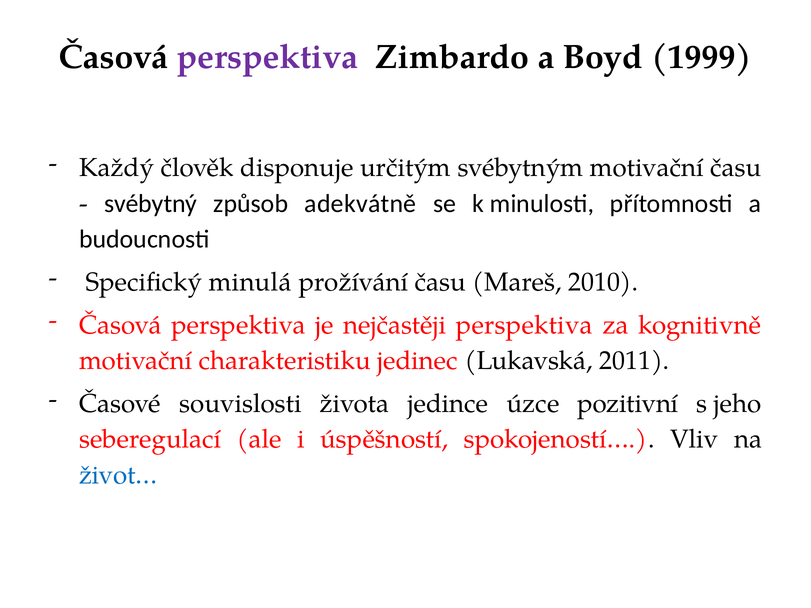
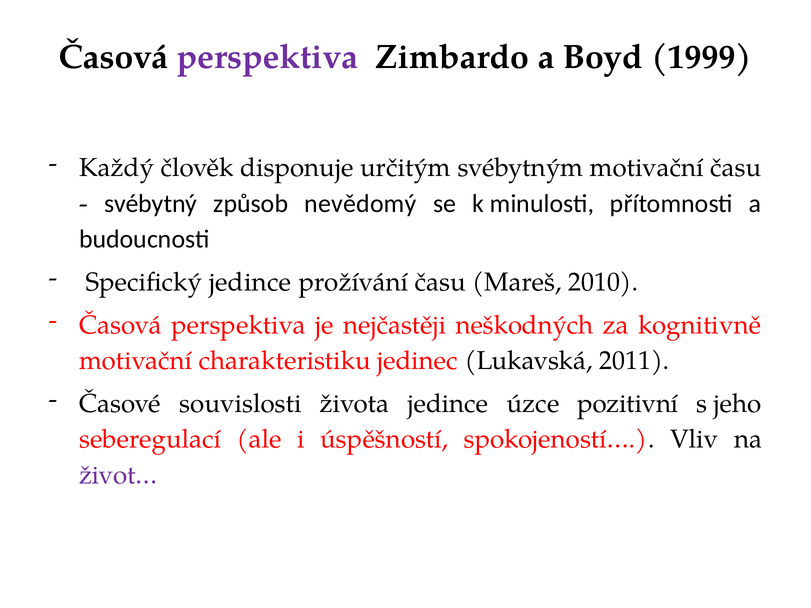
adekvátně: adekvátně -> nevědomý (360, 204)
Specifický minulá: minulá -> jedince (250, 282)
nejčastěji perspektiva: perspektiva -> neškodných (525, 325)
život… colour: blue -> purple (118, 475)
